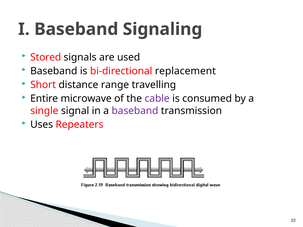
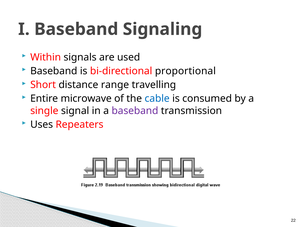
Stored: Stored -> Within (46, 57)
replacement: replacement -> proportional (185, 71)
cable colour: purple -> blue (157, 99)
